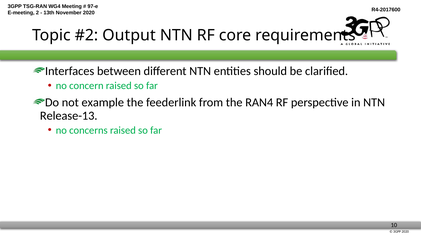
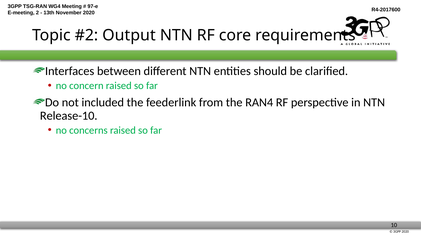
example: example -> included (103, 102)
Release-13: Release-13 -> Release-10 (69, 116)
